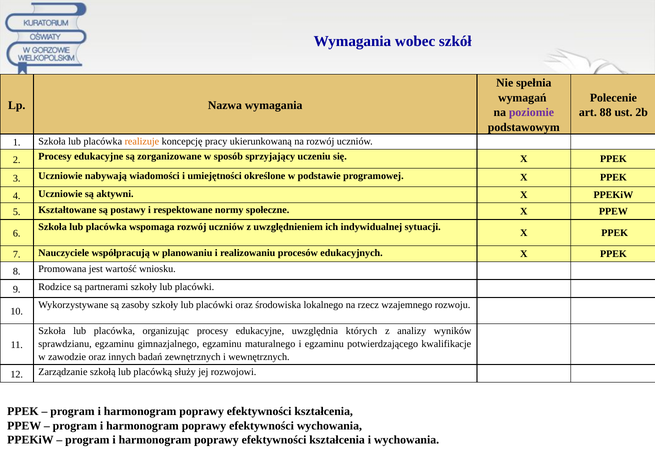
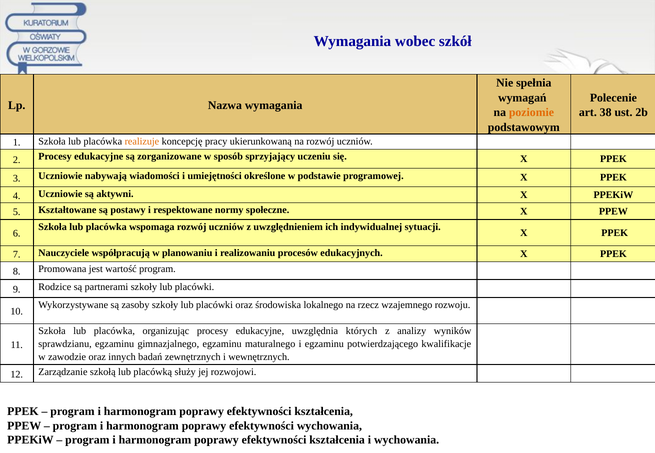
poziomie colour: purple -> orange (531, 113)
88: 88 -> 38 (606, 113)
wartość wniosku: wniosku -> program (157, 269)
